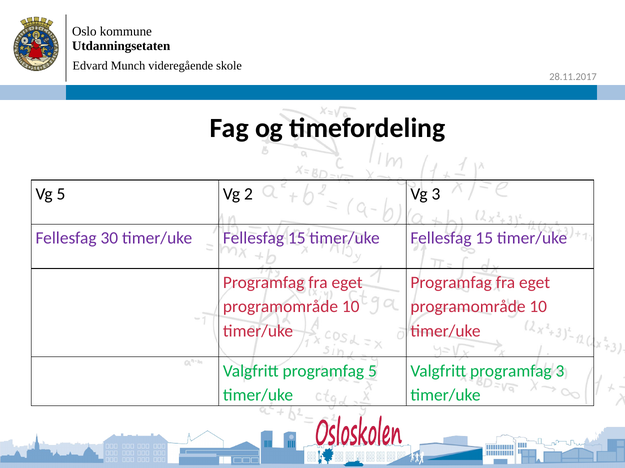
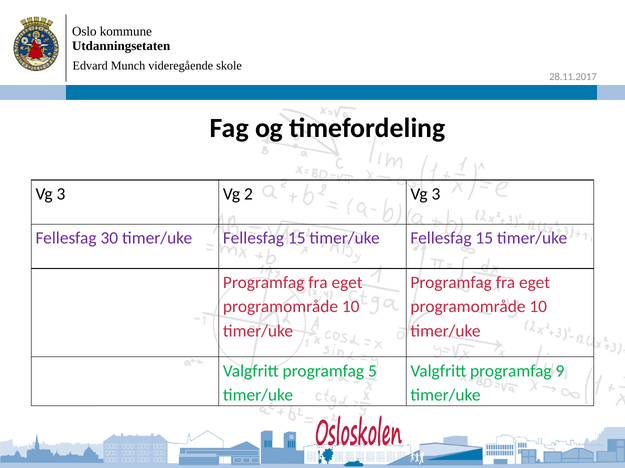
5: 5 -> 3 (61, 194)
programfag 3: 3 -> 9 (560, 371)
